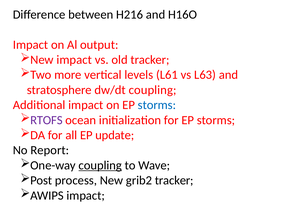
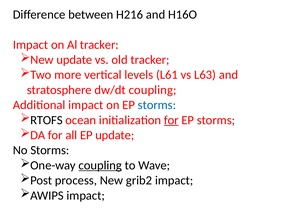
Al output: output -> tracker (99, 45)
New impact: impact -> update (74, 60)
RTOFS colour: purple -> black (46, 120)
for underline: none -> present (171, 120)
No Report: Report -> Storms (50, 150)
grib2 tracker: tracker -> impact (174, 181)
